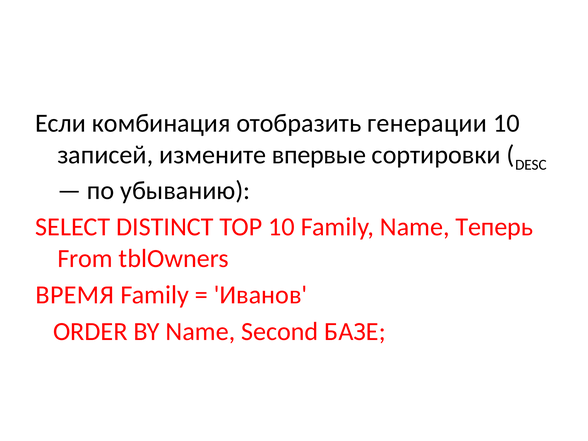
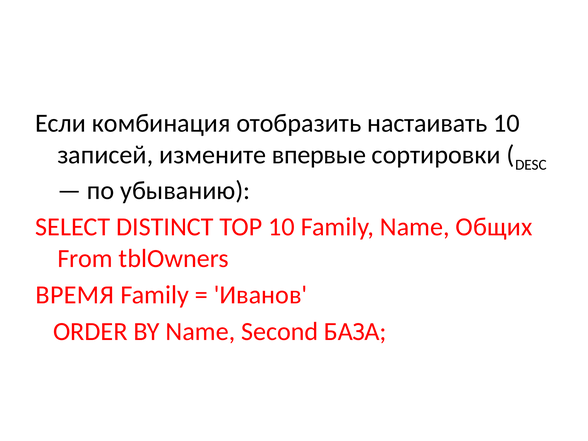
генерации: генерации -> настаивать (427, 123)
Теперь: Теперь -> Общих (494, 227)
БАЗЕ: БАЗЕ -> БАЗА (355, 332)
